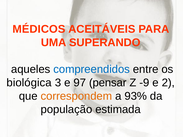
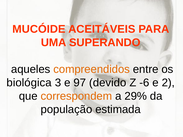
MÉDICOS: MÉDICOS -> MUCÓIDE (39, 29)
compreendidos colour: blue -> orange (92, 69)
pensar: pensar -> devido (108, 83)
-9: -9 -> -6 (144, 83)
93%: 93% -> 29% (136, 96)
